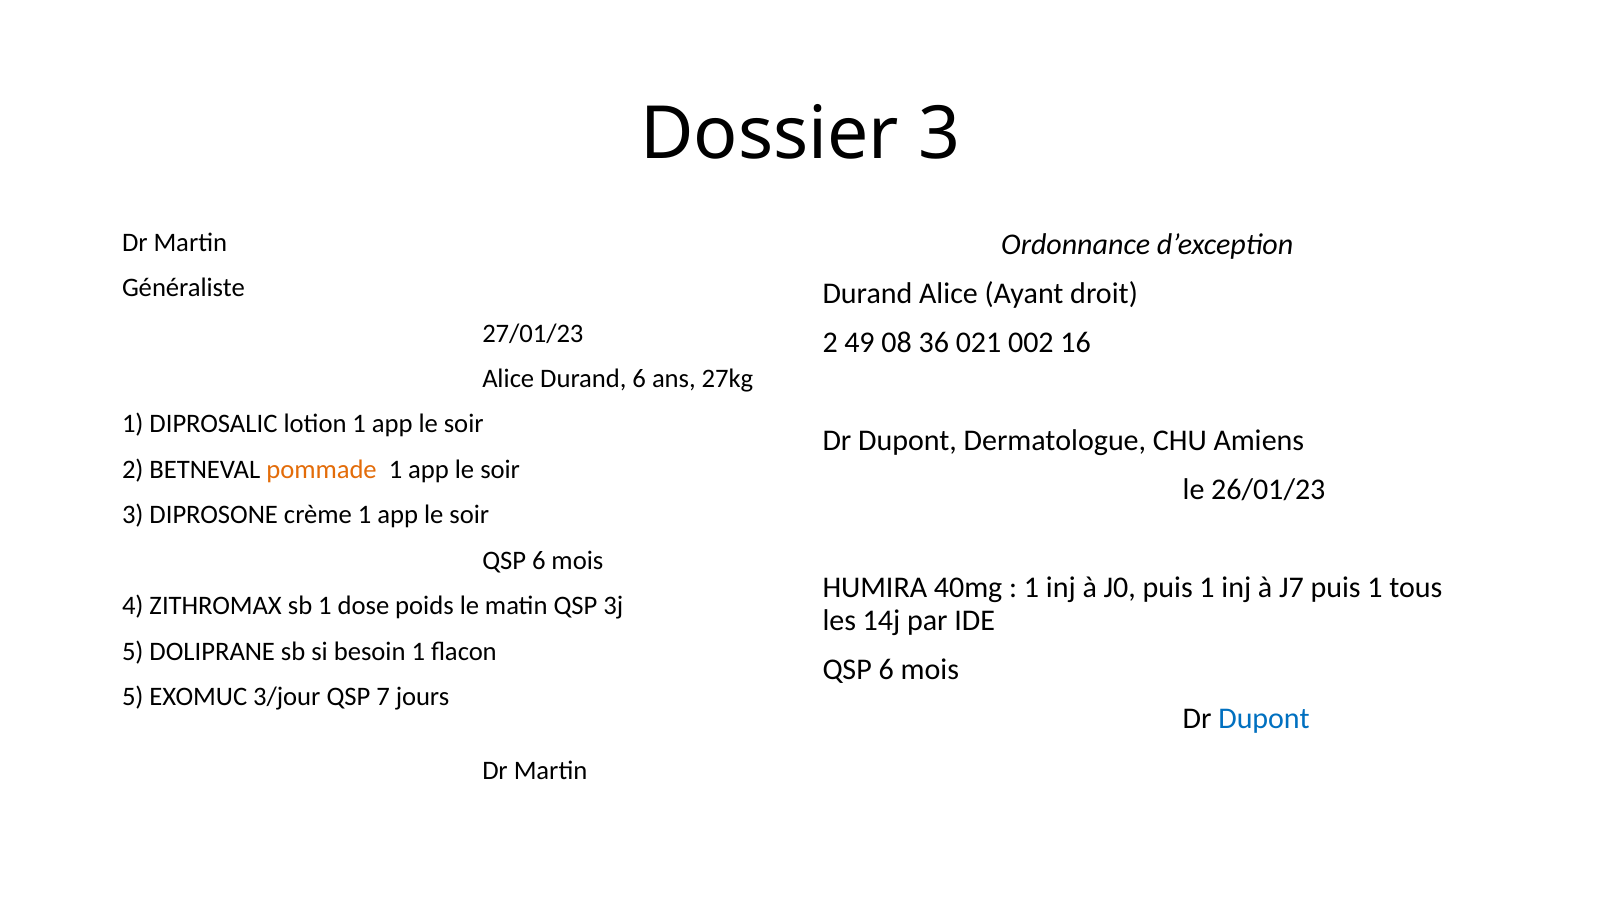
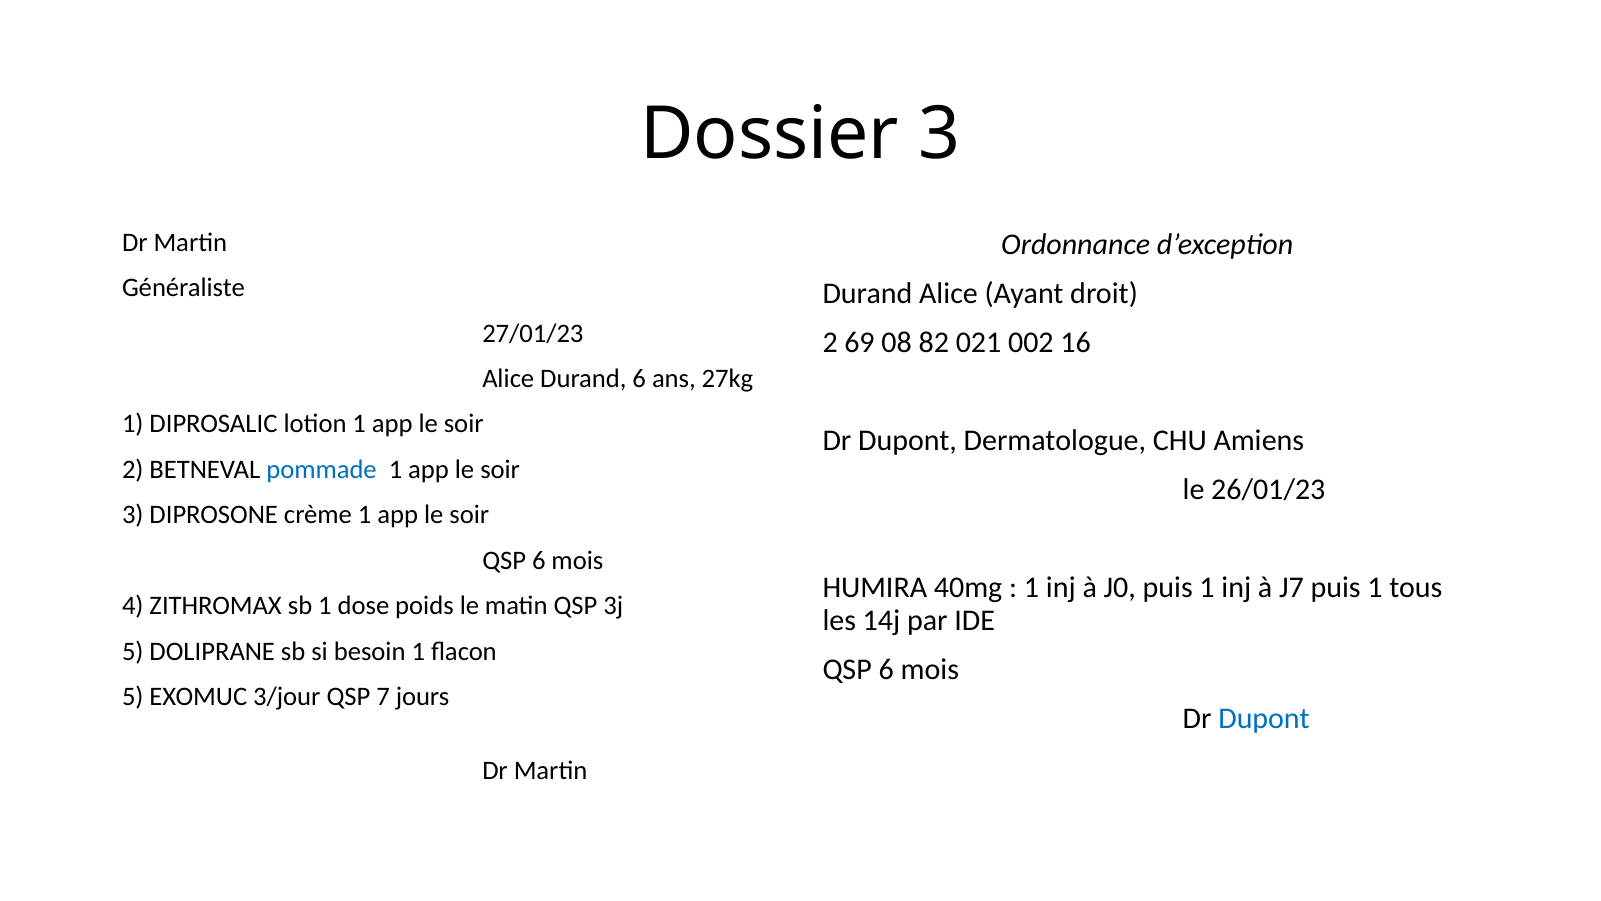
49: 49 -> 69 (859, 342)
36: 36 -> 82 (934, 342)
pommade colour: orange -> blue (322, 469)
